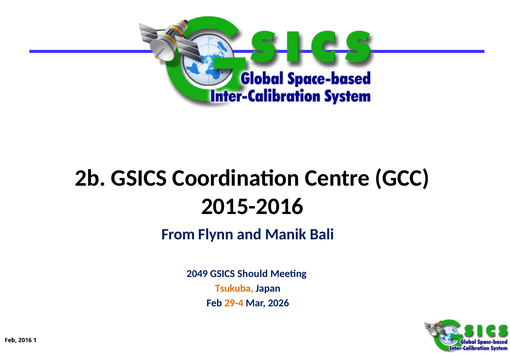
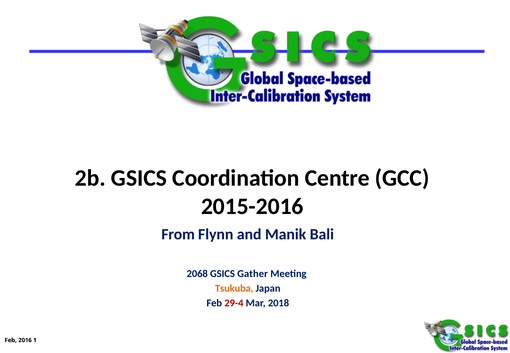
2049: 2049 -> 2068 (197, 274)
Should: Should -> Gather (253, 274)
29-4 colour: orange -> red (234, 303)
2026: 2026 -> 2018 (279, 303)
